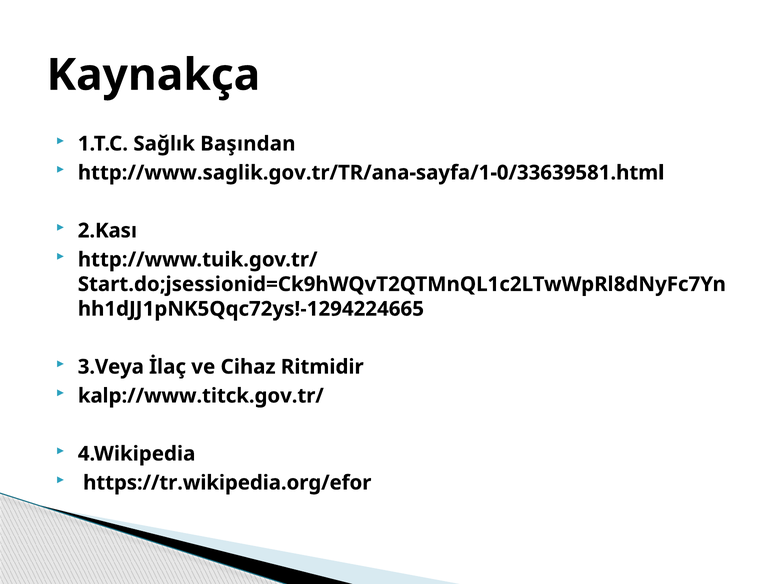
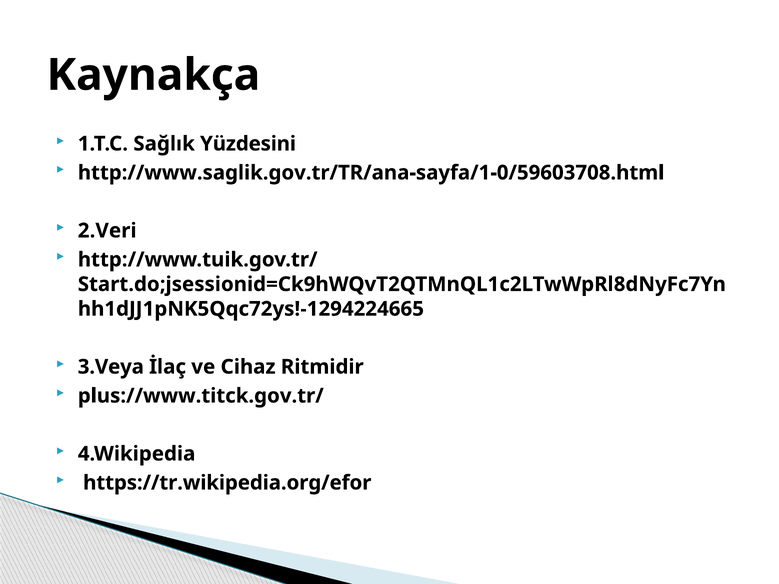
Başından: Başından -> Yüzdesini (248, 144)
http://www.saglik.gov.tr/TR/ana-sayfa/1-0/33639581.html: http://www.saglik.gov.tr/TR/ana-sayfa/1-0/33639581.html -> http://www.saglik.gov.tr/TR/ana-sayfa/1-0/59603708.html (371, 173)
2.Kası: 2.Kası -> 2.Veri (107, 231)
kalp://www.titck.gov.tr/: kalp://www.titck.gov.tr/ -> plus://www.titck.gov.tr/ (201, 396)
